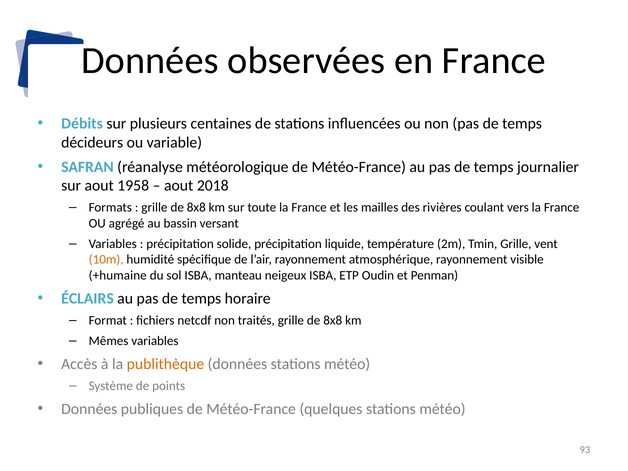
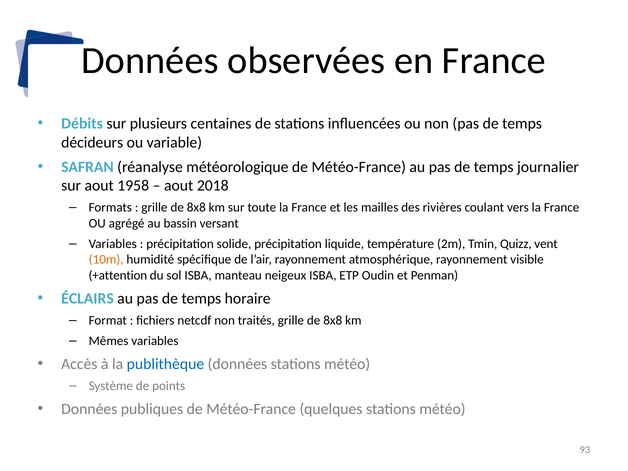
Tmin Grille: Grille -> Quizz (516, 244)
+humaine: +humaine -> +attention (118, 275)
publithèque colour: orange -> blue (165, 364)
